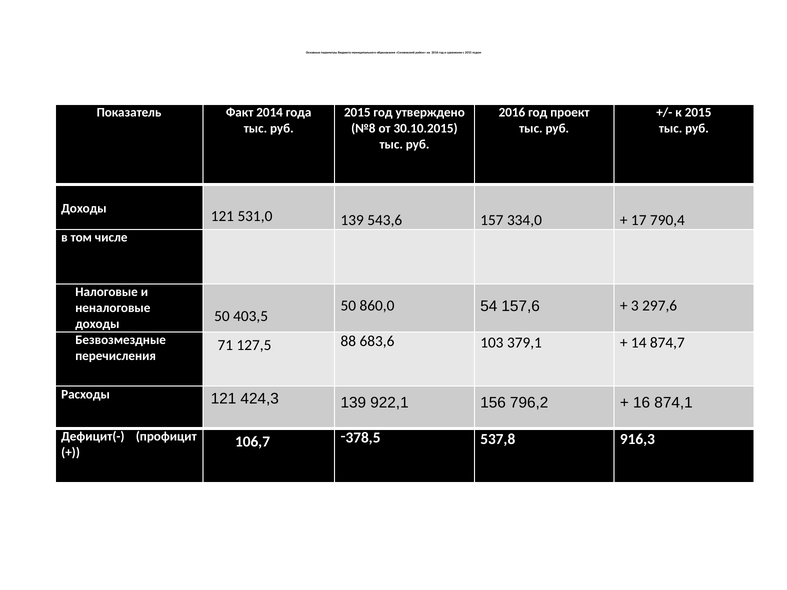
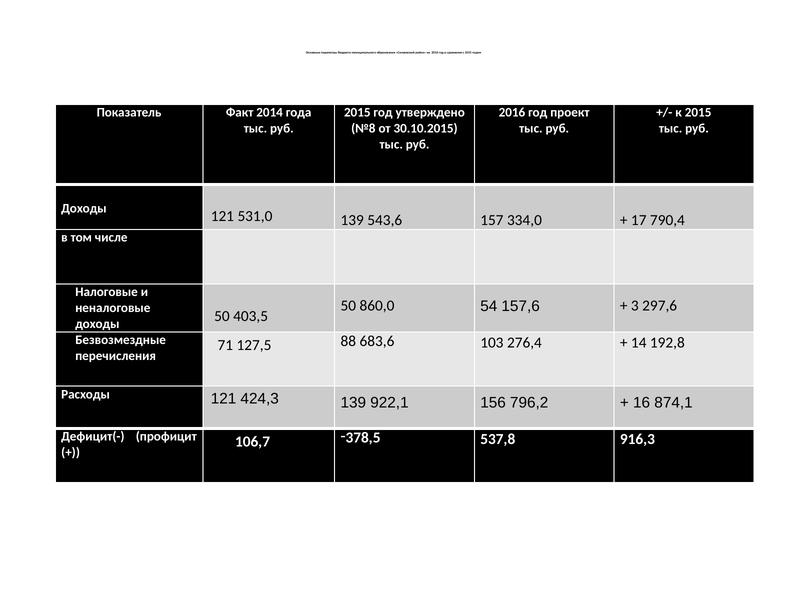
379,1: 379,1 -> 276,4 (524, 343)
874,7: 874,7 -> 192,8 (667, 343)
